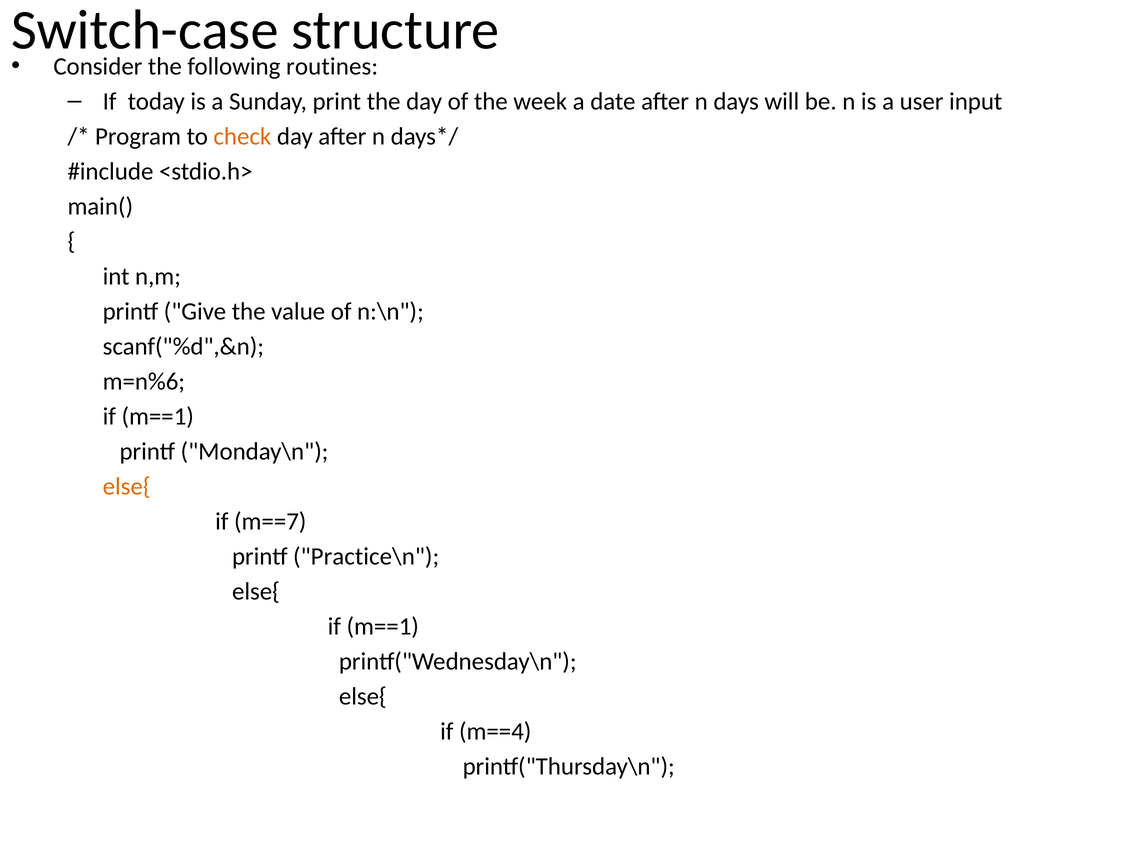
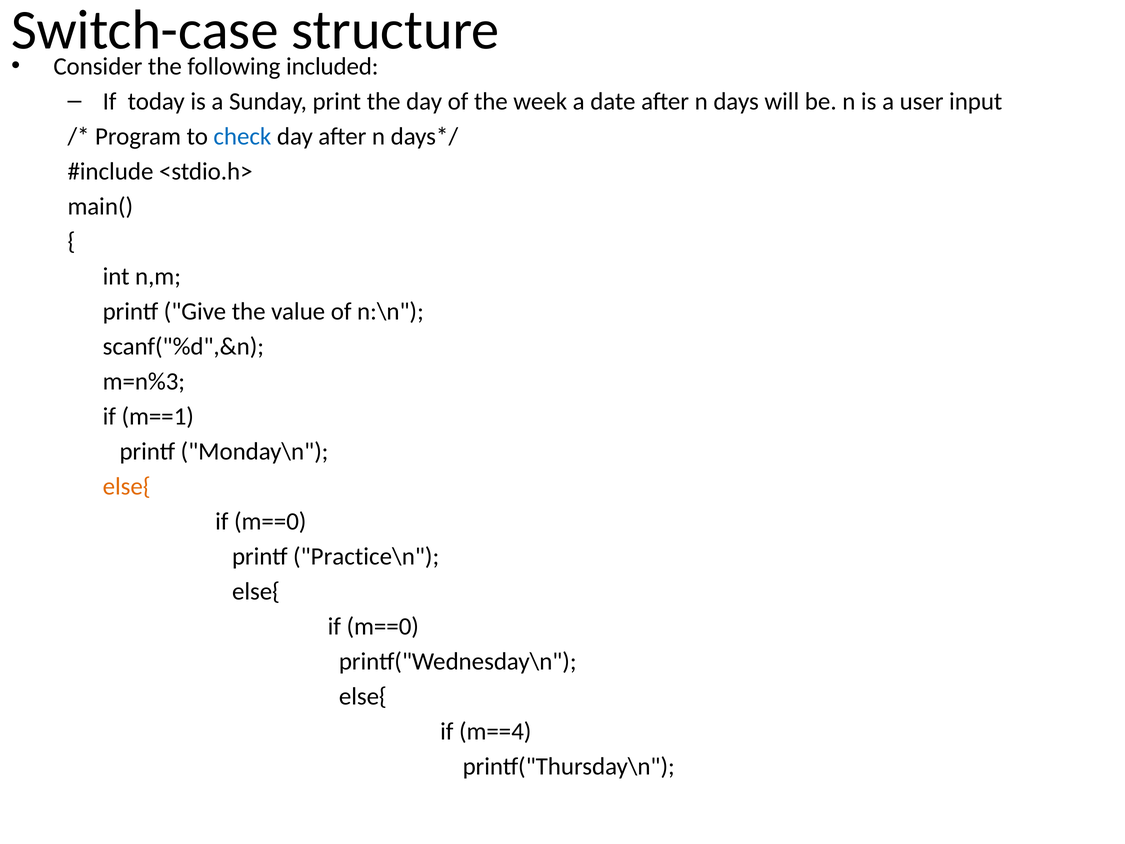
routines: routines -> included (332, 66)
check colour: orange -> blue (242, 136)
m=n%6: m=n%6 -> m=n%3 (144, 381)
m==7: m==7 -> m==0 (270, 521)
m==1: m==1 -> m==0 (383, 626)
